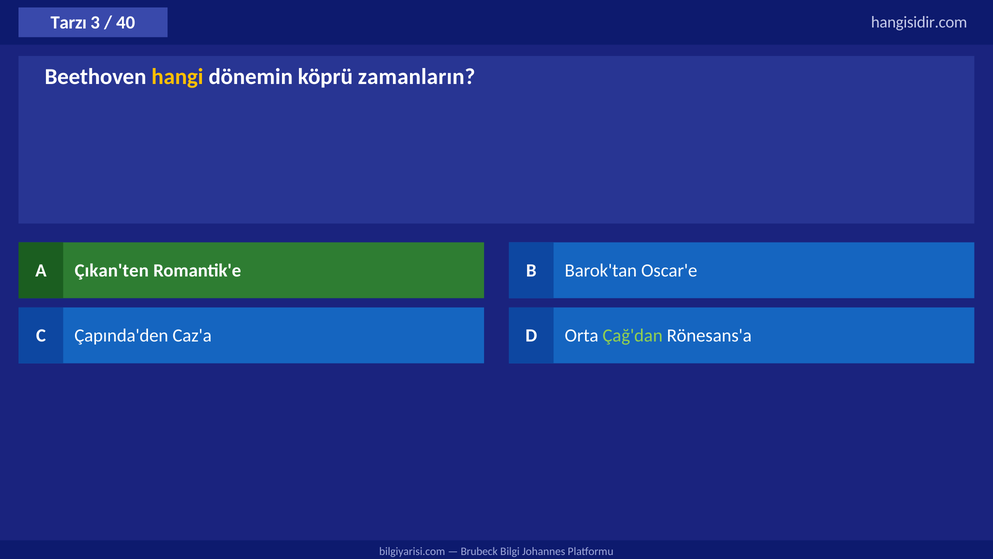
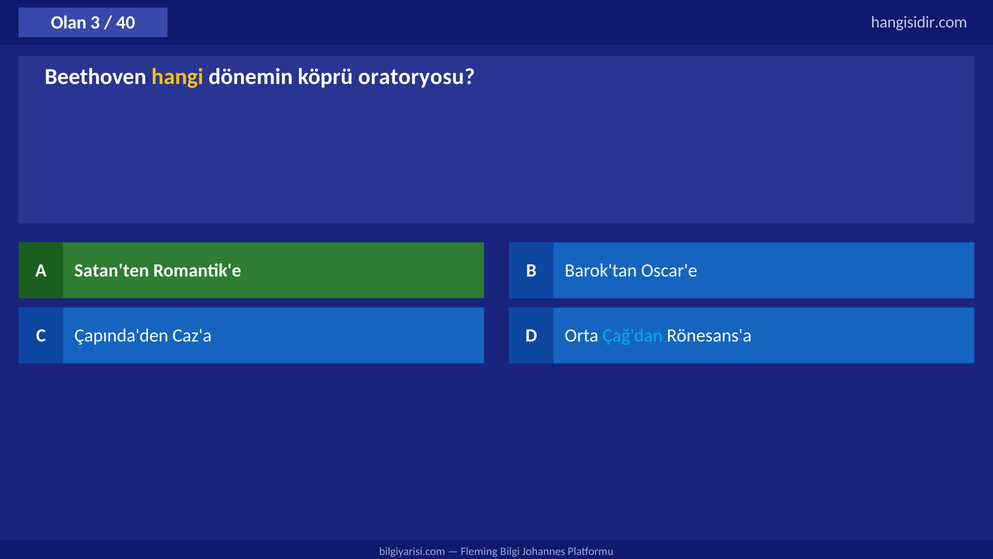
Tarzı: Tarzı -> Olan (69, 23)
zamanların: zamanların -> oratoryosu (417, 76)
Çıkan'ten: Çıkan'ten -> Satan'ten (112, 270)
Çağ'dan colour: light green -> light blue (633, 335)
Brubeck: Brubeck -> Fleming (479, 551)
